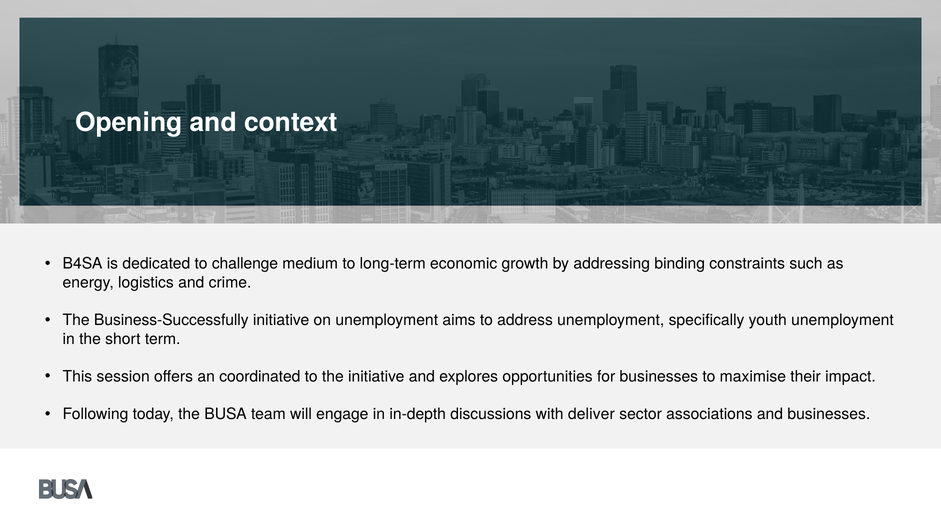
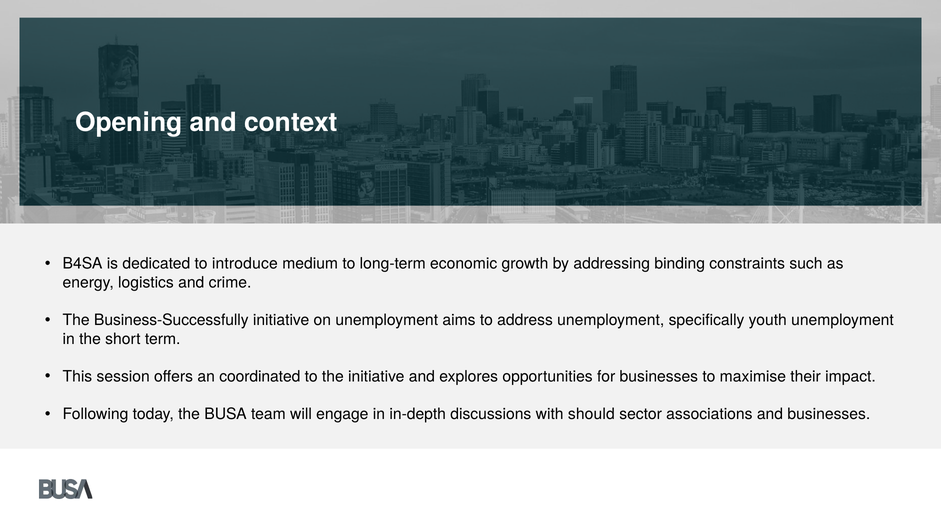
challenge: challenge -> introduce (245, 264)
deliver: deliver -> should (591, 414)
